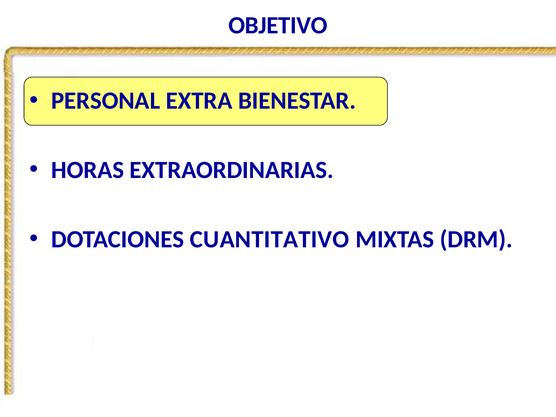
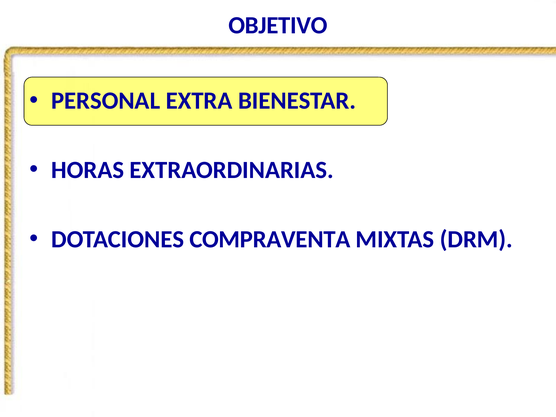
CUANTITATIVO: CUANTITATIVO -> COMPRAVENTA (270, 239)
